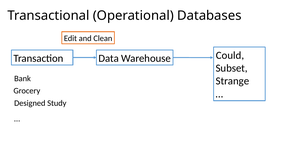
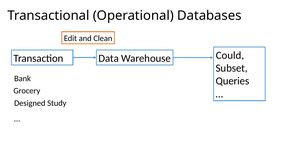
Strange: Strange -> Queries (232, 81)
